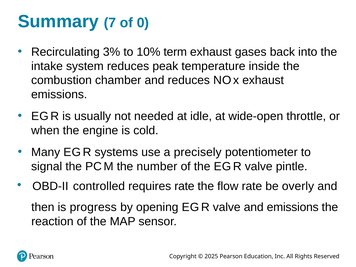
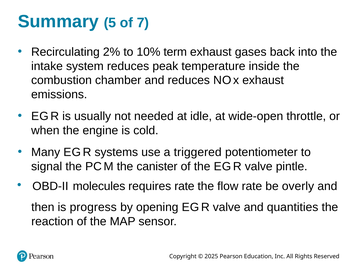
7: 7 -> 5 (110, 23)
0: 0 -> 7 (143, 23)
3%: 3% -> 2% (112, 52)
precisely: precisely -> triggered (198, 152)
number: number -> canister (157, 166)
controlled: controlled -> molecules (99, 186)
and emissions: emissions -> quantities (293, 207)
